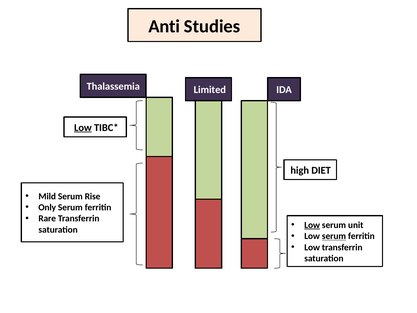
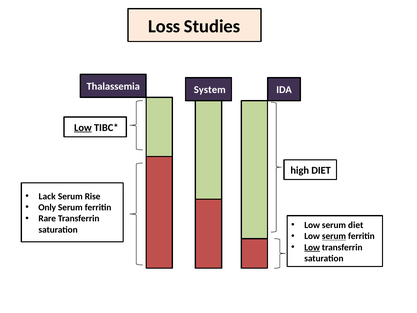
Anti: Anti -> Loss (164, 26)
Limited: Limited -> System (210, 90)
Mild: Mild -> Lack (47, 196)
Low underline: present -> none (312, 225)
serum unit: unit -> diet (356, 225)
Low underline: none -> present (312, 247)
